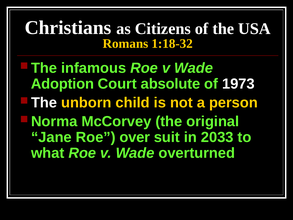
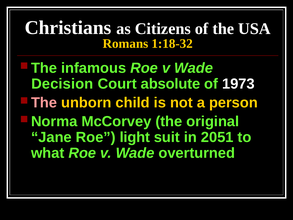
Adoption: Adoption -> Decision (62, 84)
The colour: white -> pink (44, 102)
over: over -> light (135, 137)
2033: 2033 -> 2051 (217, 137)
